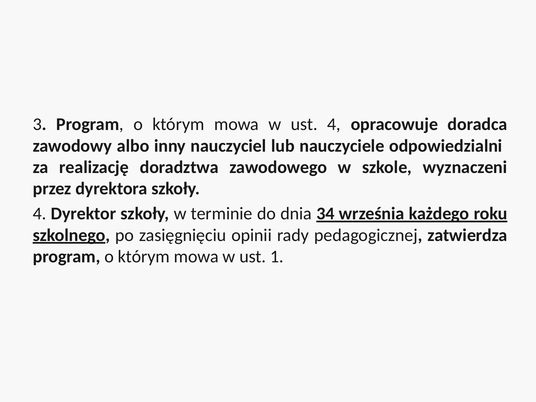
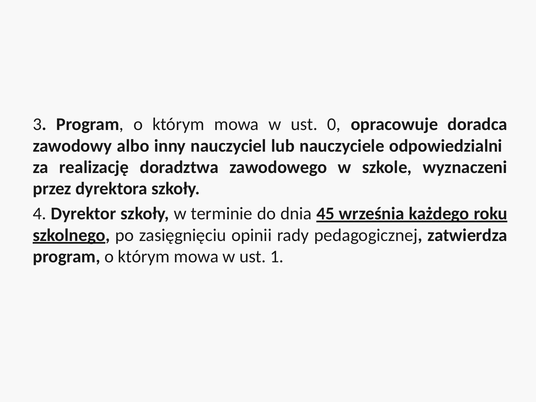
ust 4: 4 -> 0 (334, 124)
34: 34 -> 45 (325, 214)
